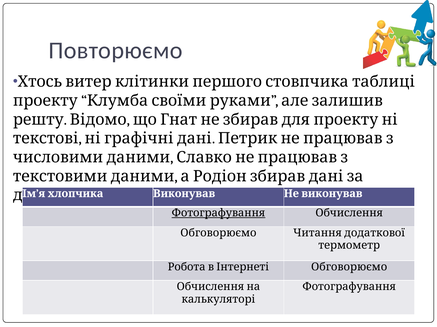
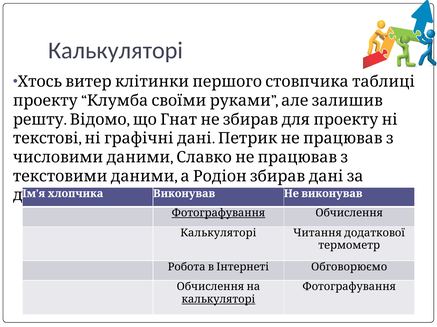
Повторюємо: Повторюємо -> Калькуляторі (116, 51)
Обговорюємо: Обговорюємо -> Калькуляторі (218, 233)
калькуляторі underline: none -> present (218, 300)
